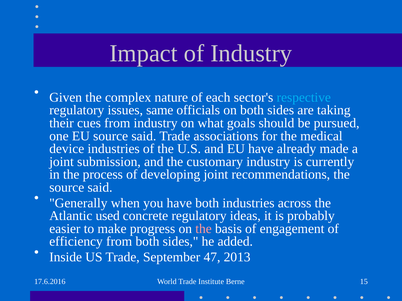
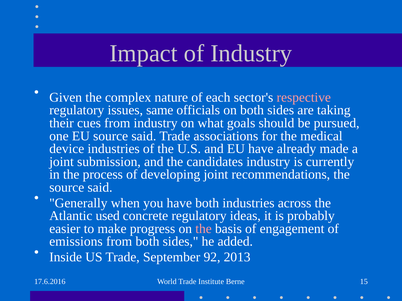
respective colour: light blue -> pink (304, 98)
customary: customary -> candidates (215, 162)
efficiency: efficiency -> emissions (76, 242)
47: 47 -> 92 (212, 258)
